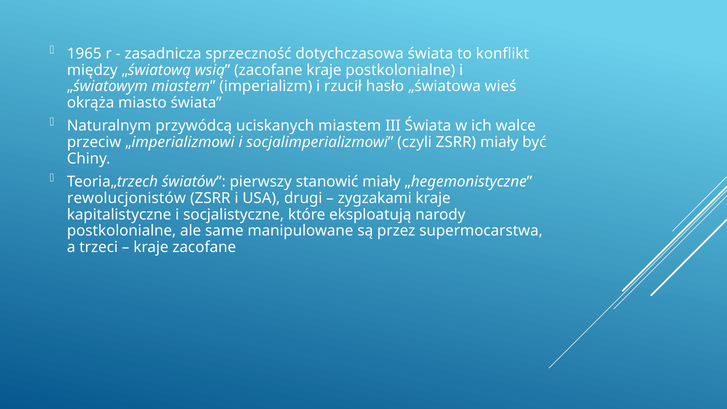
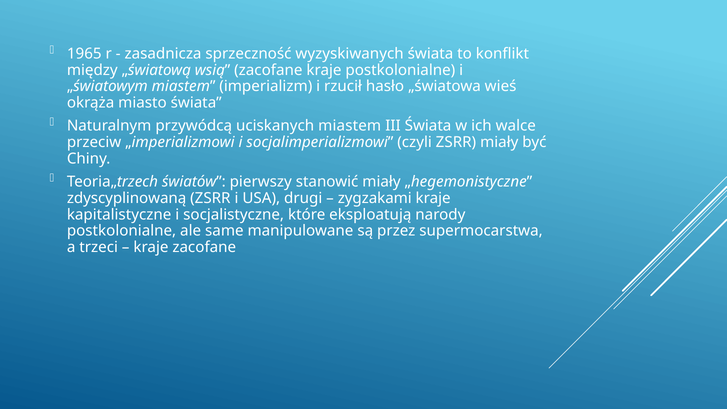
dotychczasowa: dotychczasowa -> wyzyskiwanych (350, 54)
rewolucjonistów: rewolucjonistów -> zdyscyplinowaną (127, 198)
